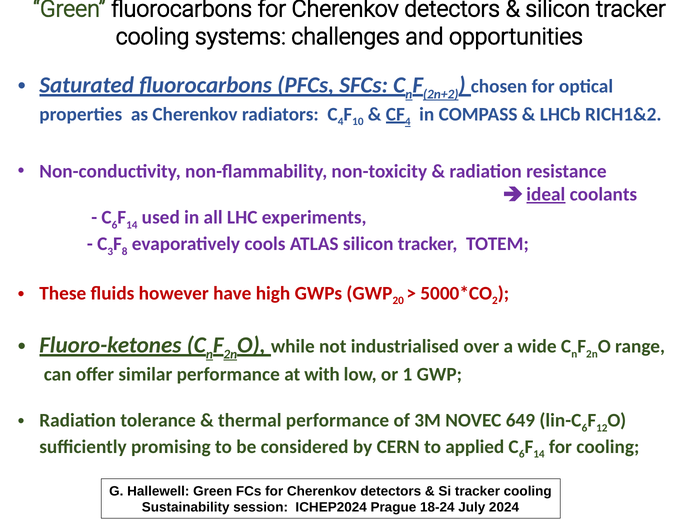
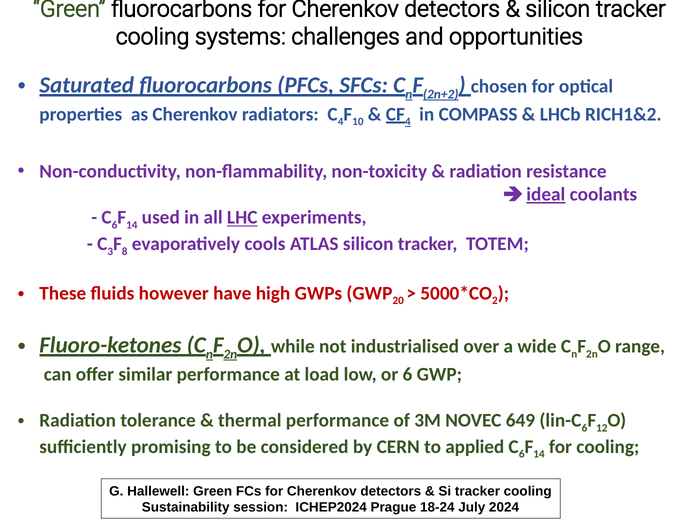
LHC underline: none -> present (242, 218)
with: with -> load (322, 374)
or 1: 1 -> 6 (407, 374)
